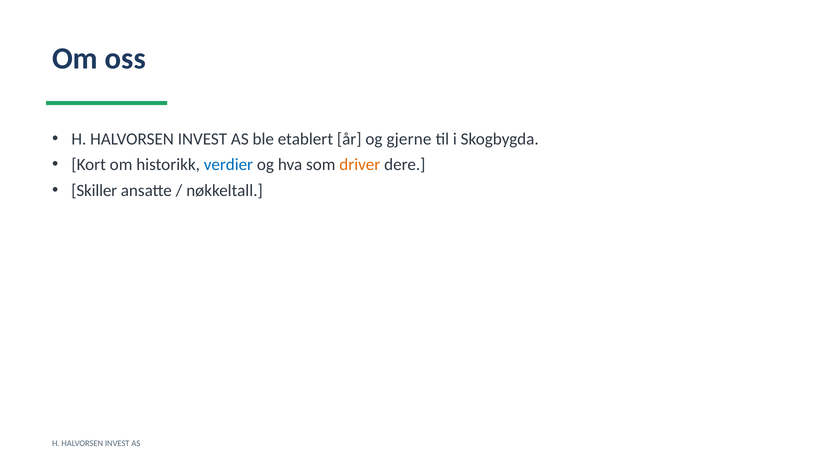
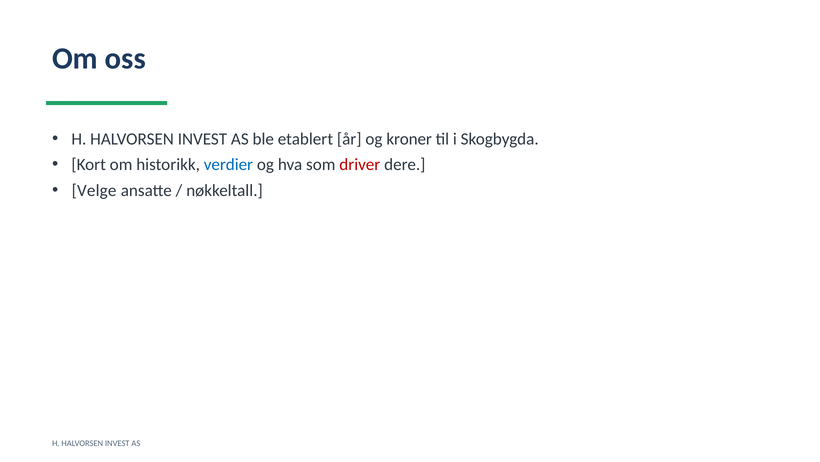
gjerne: gjerne -> kroner (409, 139)
driver colour: orange -> red (360, 165)
Skiller: Skiller -> Velge (94, 190)
